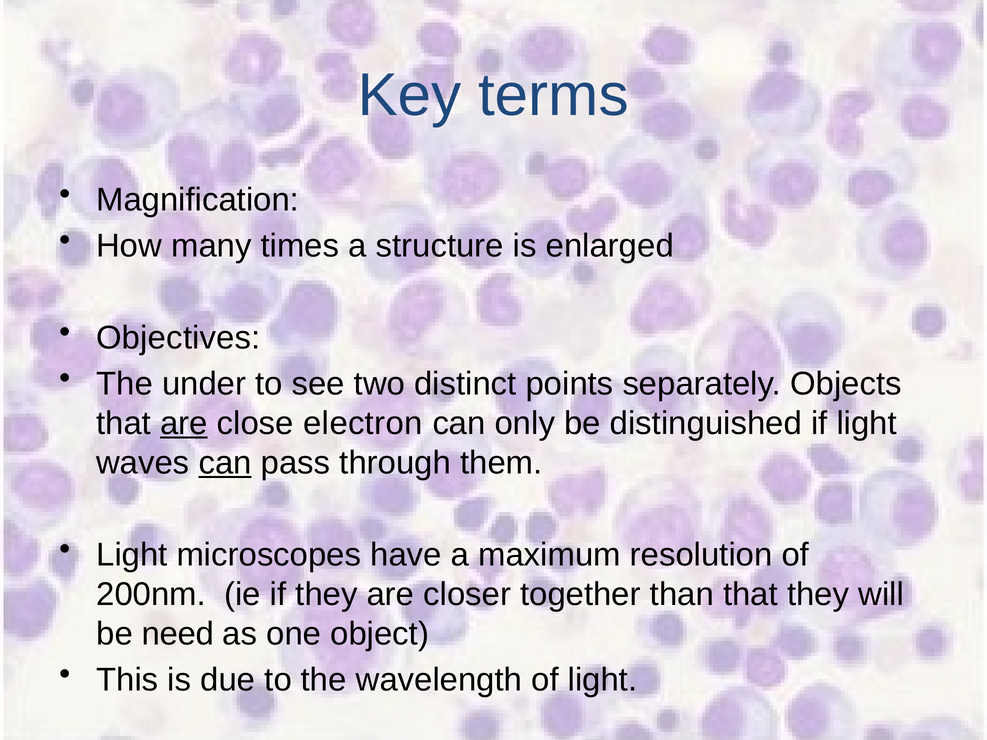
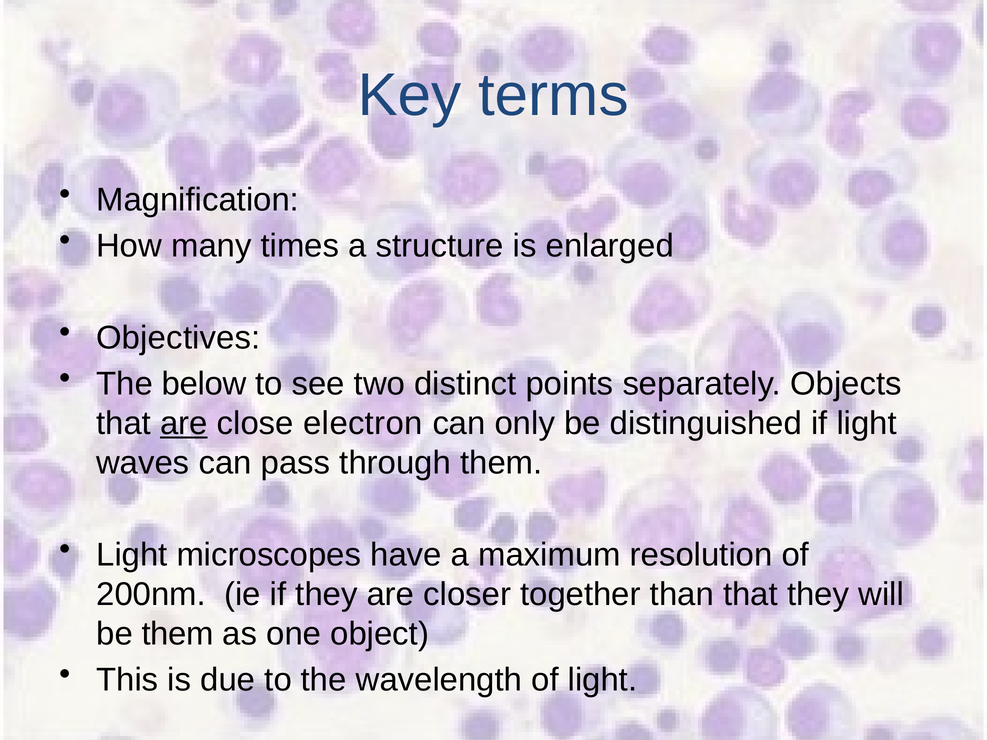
under: under -> below (204, 384)
can underline: present -> none (225, 463)
be need: need -> them (178, 634)
